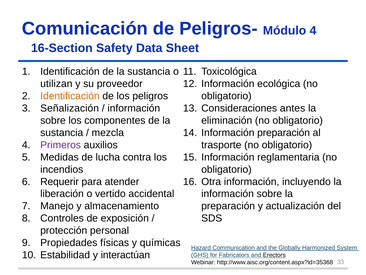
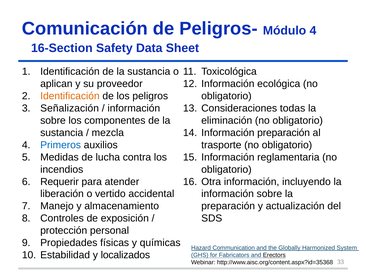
utilizan: utilizan -> aplican (56, 84)
antes: antes -> todas (293, 108)
Primeros colour: purple -> blue (61, 145)
interactúan: interactúan -> localizados (125, 255)
